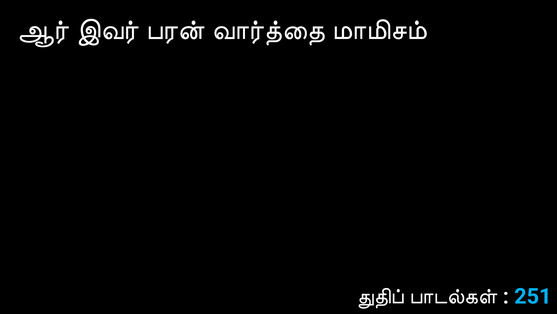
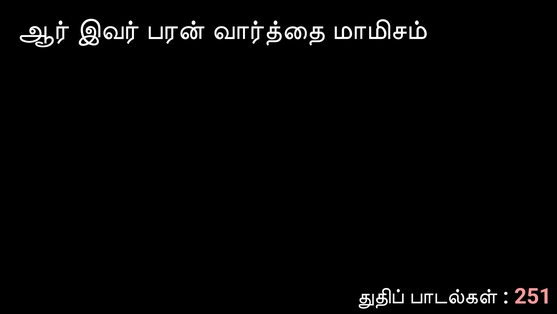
251 colour: light blue -> pink (533, 296)
